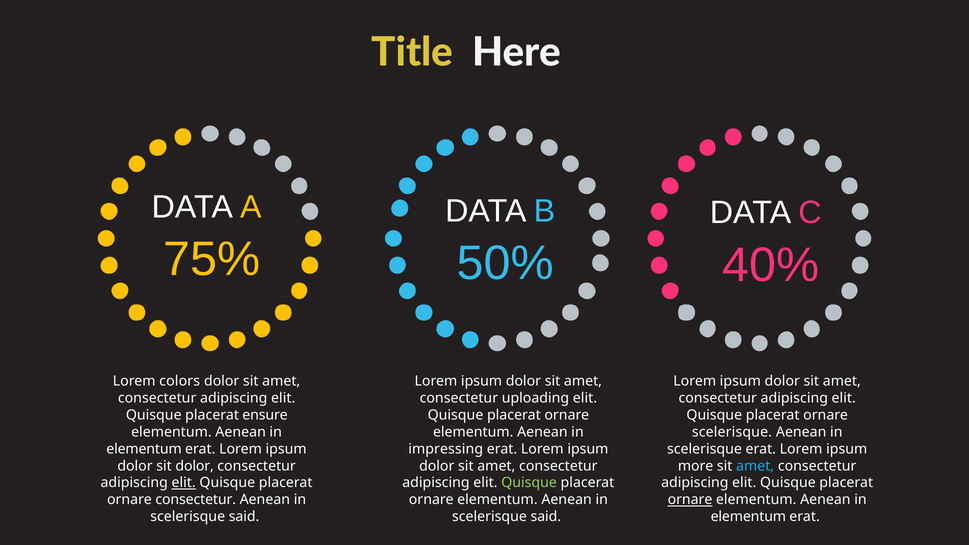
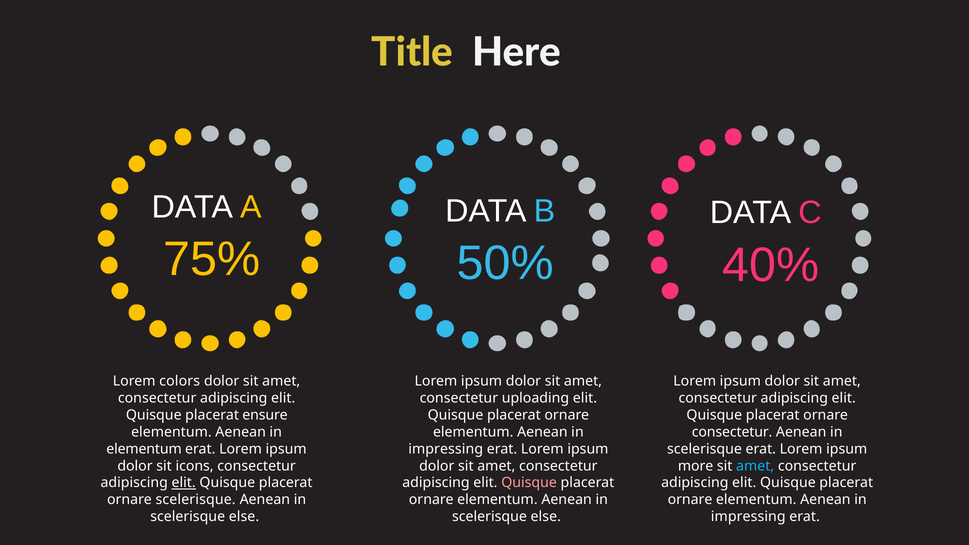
scelerisque: scelerisque -> consectetur (732, 432)
sit dolor: dolor -> icons (195, 466)
Quisque colour: light green -> pink (529, 483)
ornare consectetur: consectetur -> scelerisque (196, 500)
ornare underline: present -> none (690, 500)
said: said -> else (244, 517)
said: said -> else (546, 517)
elementum: elementum -> impressing (748, 517)
